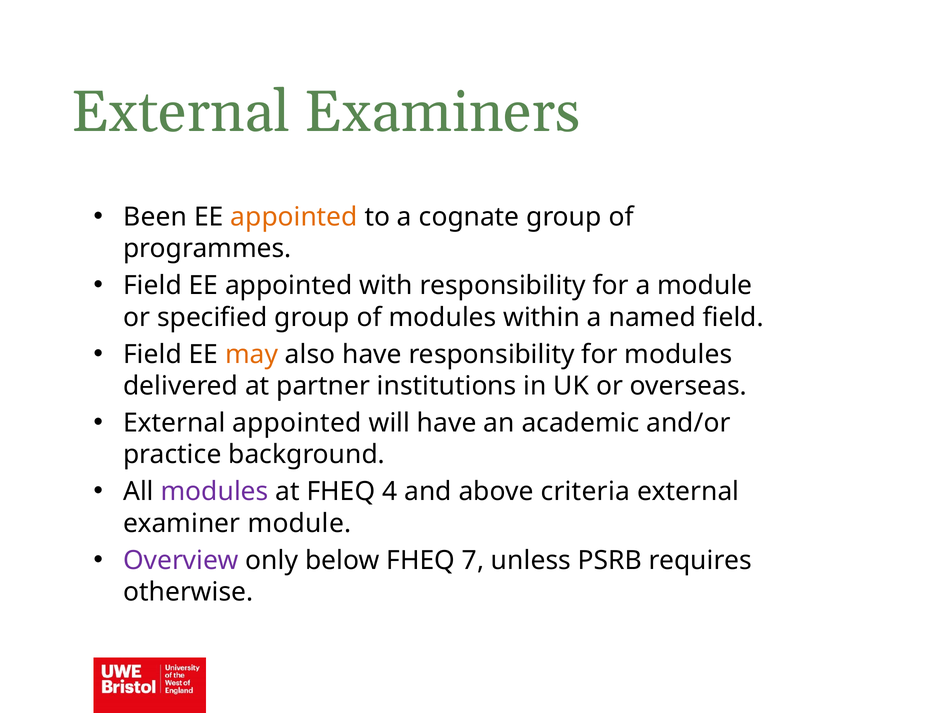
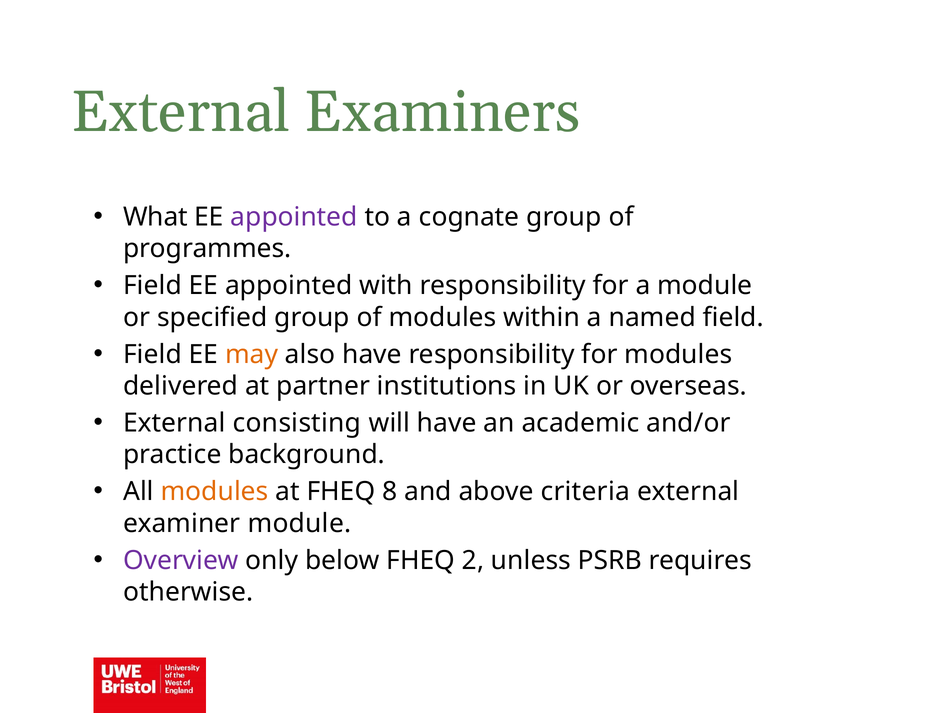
Been: Been -> What (155, 217)
appointed colour: orange -> purple (294, 217)
External appointed: appointed -> consisting (297, 423)
modules colour: purple -> orange (215, 492)
4: 4 -> 8 (390, 492)
7: 7 -> 2 (473, 561)
